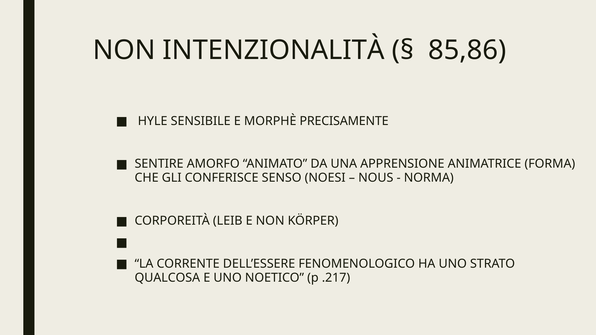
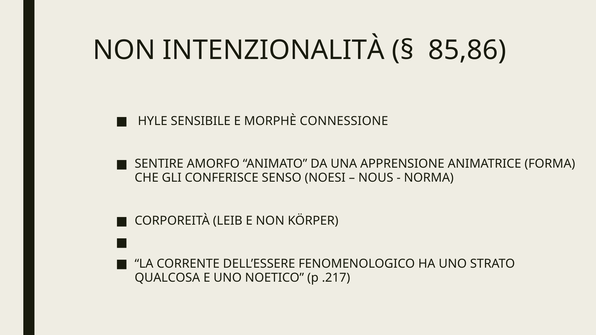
PRECISAMENTE: PRECISAMENTE -> CONNESSIONE (344, 121)
